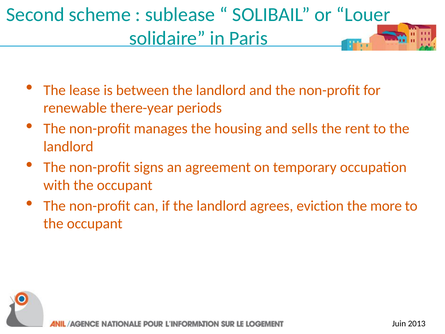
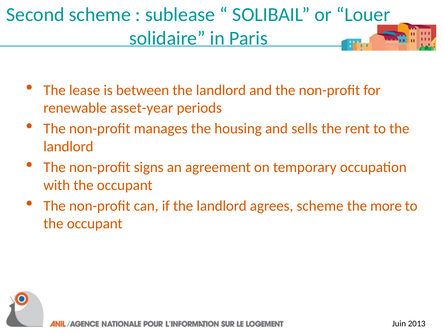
there-year: there-year -> asset-year (142, 108)
agrees eviction: eviction -> scheme (320, 206)
